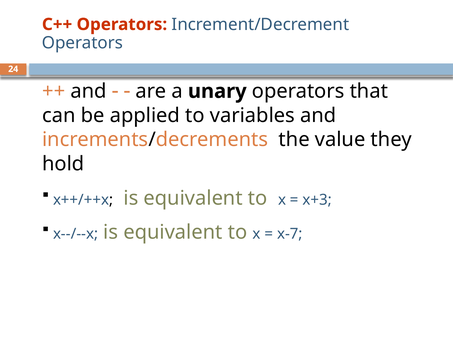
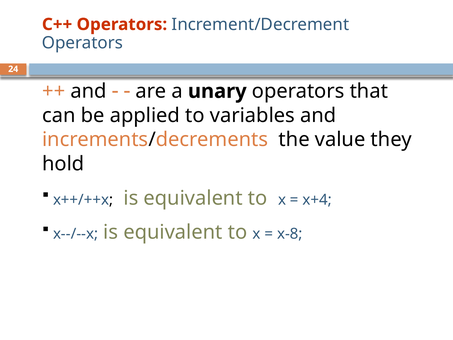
x+3: x+3 -> x+4 (317, 200)
x-7: x-7 -> x-8 (290, 234)
